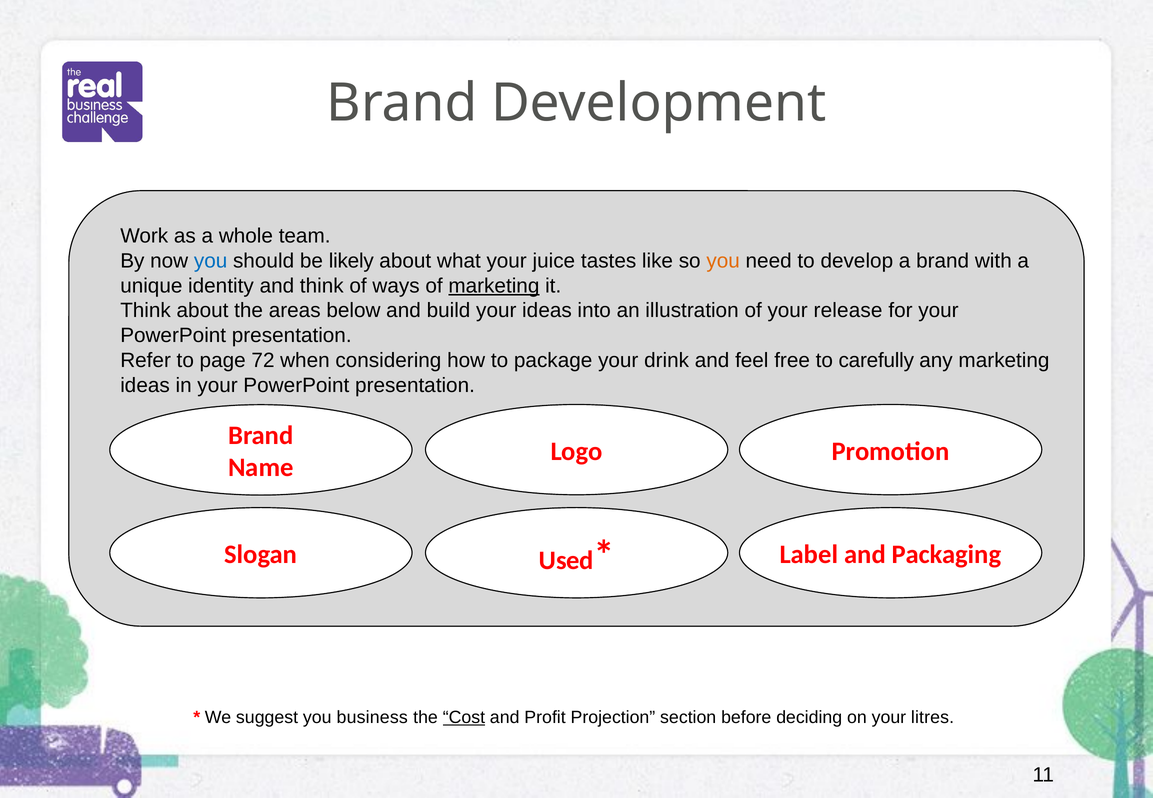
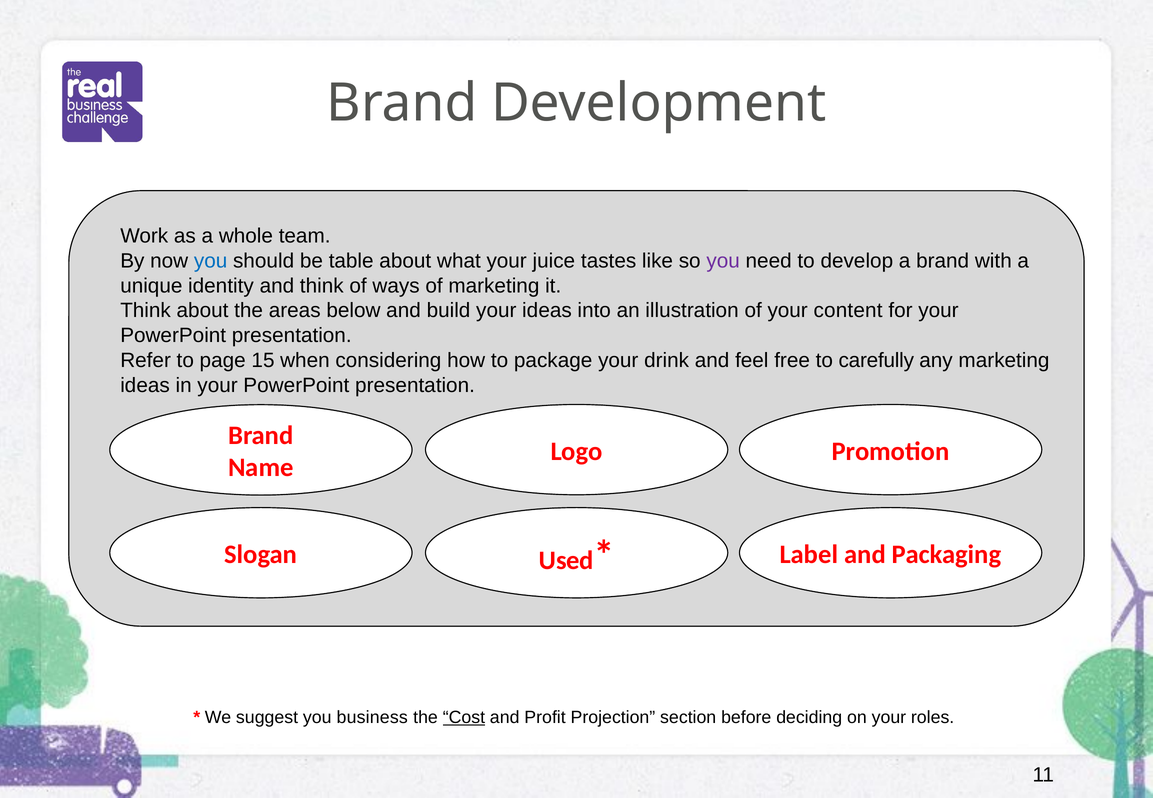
likely: likely -> table (351, 261)
you colour: orange -> purple (723, 261)
marketing underline: present -> none (494, 286)
release: release -> content (848, 311)
72: 72 -> 15 (263, 360)
litres: litres -> roles (933, 718)
